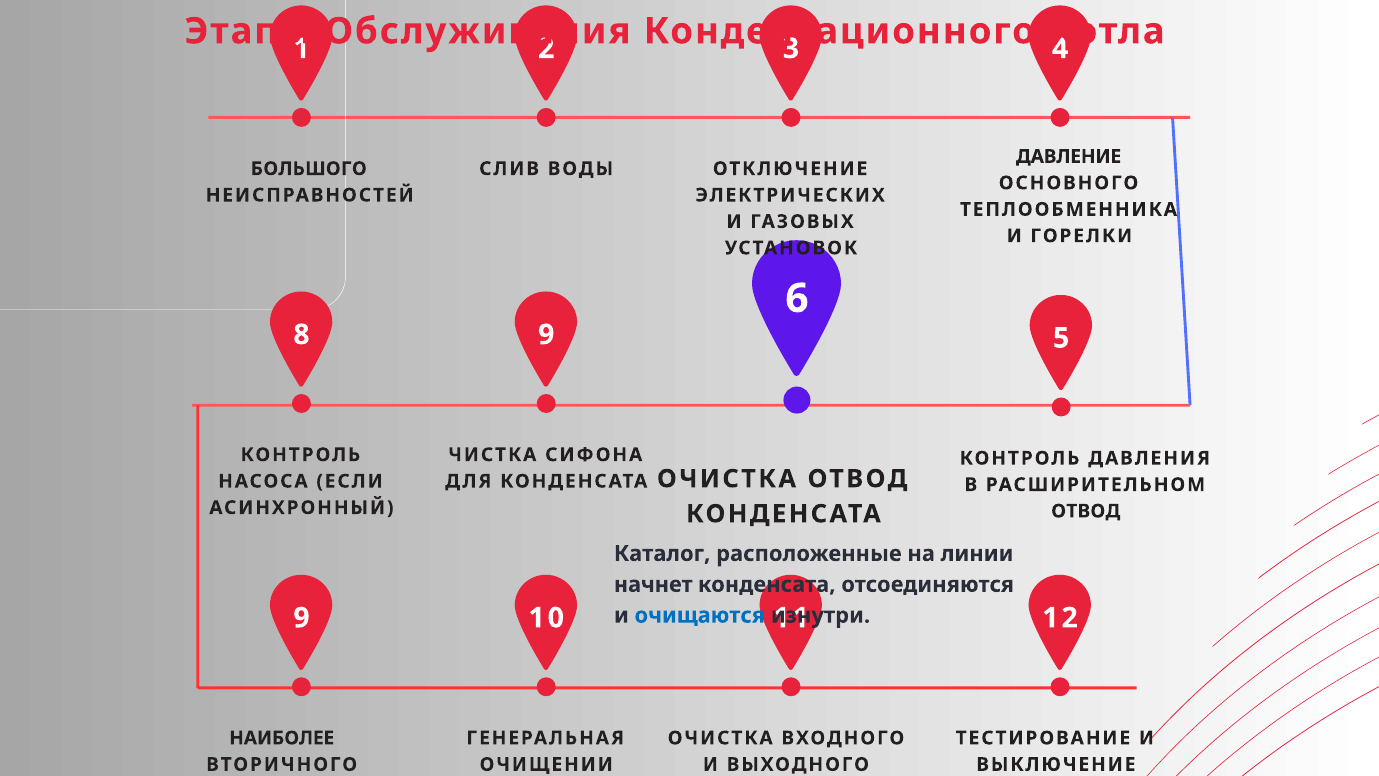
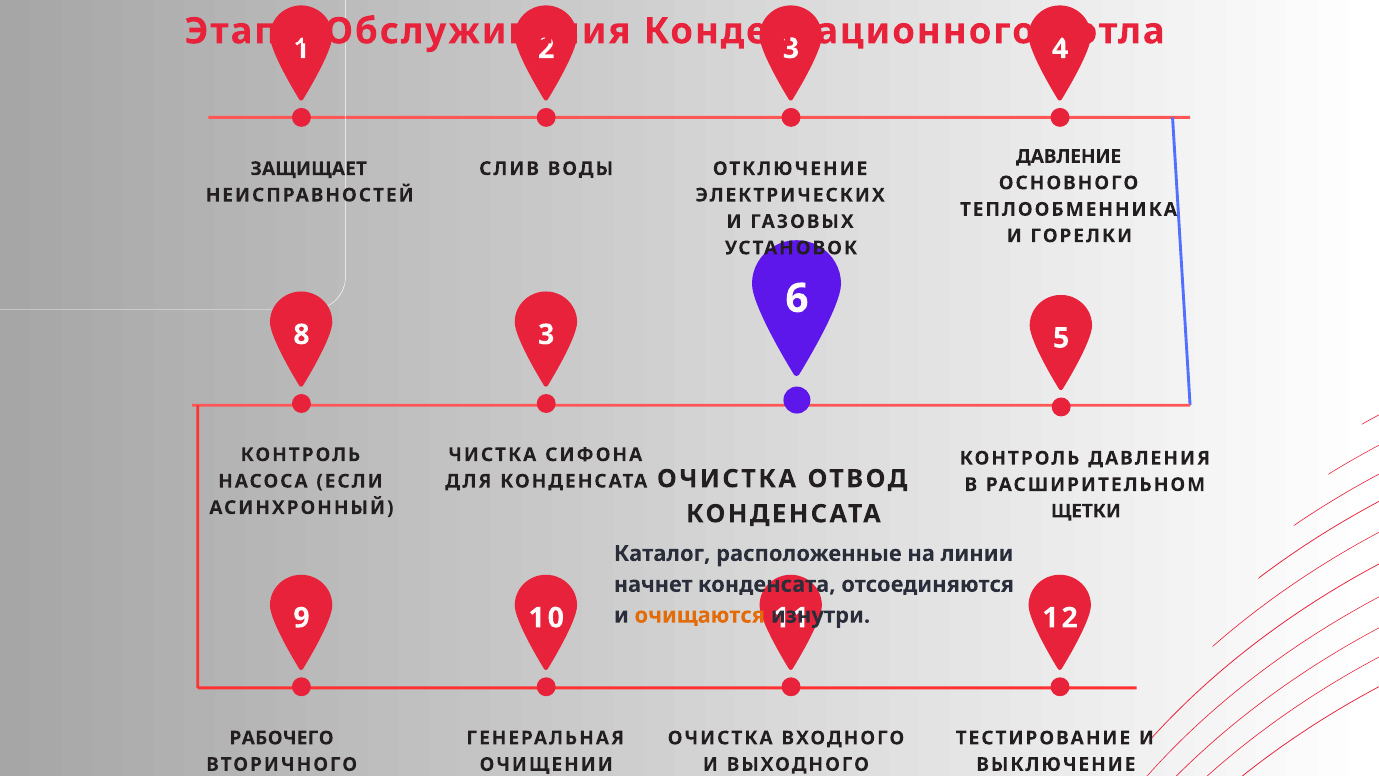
БОЛЬШОГО: БОЛЬШОГО -> ЗАЩИЩАЕТ (309, 169)
8 9: 9 -> 3 (546, 335)
ОТВОД: ОТВОД -> ЩЕТКИ (1086, 511)
очищаются colour: blue -> orange (700, 615)
НАИБОЛЕЕ: НАИБОЛЕЕ -> РАБОЧЕГО (282, 738)
